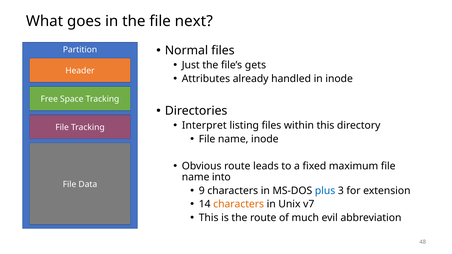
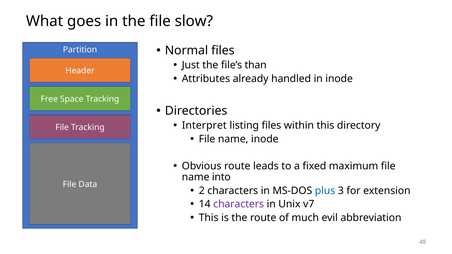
next: next -> slow (194, 21)
gets: gets -> than (256, 65)
9: 9 -> 2 (202, 191)
characters colour: orange -> purple (239, 204)
